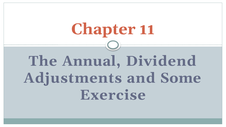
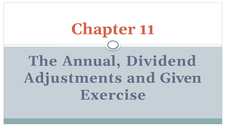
Some: Some -> Given (181, 78)
